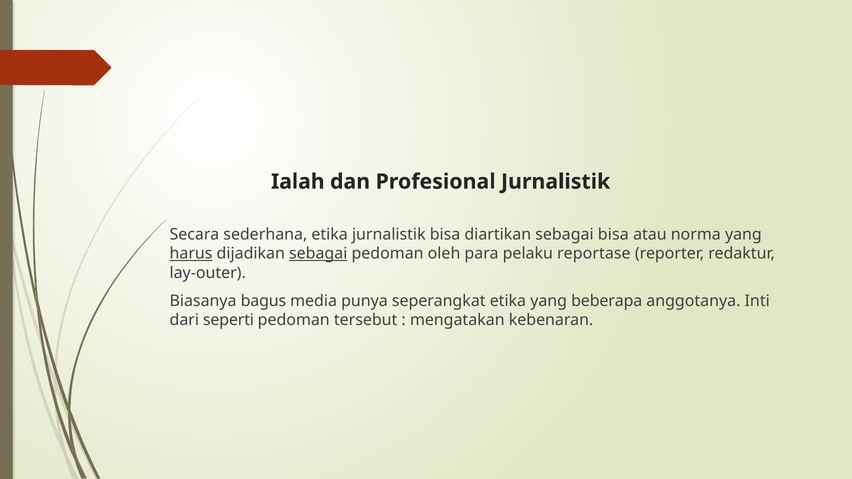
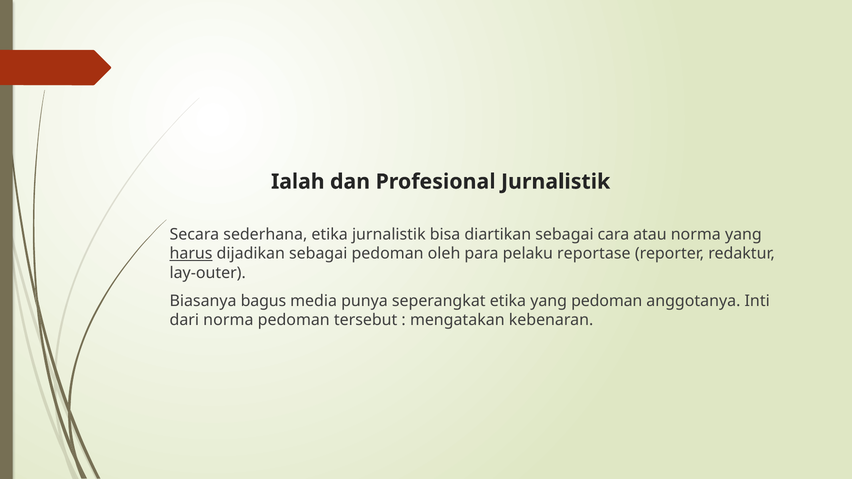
sebagai bisa: bisa -> cara (613, 235)
sebagai underline: present -> none (318, 254)
yang beberapa: beberapa -> pedoman (607, 301)
dari seperti: seperti -> norma (228, 320)
